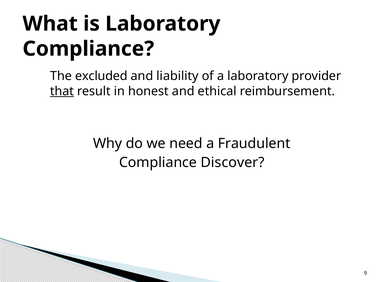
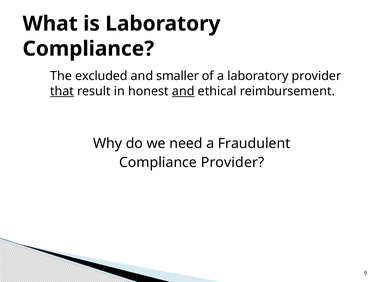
liability: liability -> smaller (178, 76)
and underline: none -> present (183, 91)
Compliance Discover: Discover -> Provider (233, 163)
